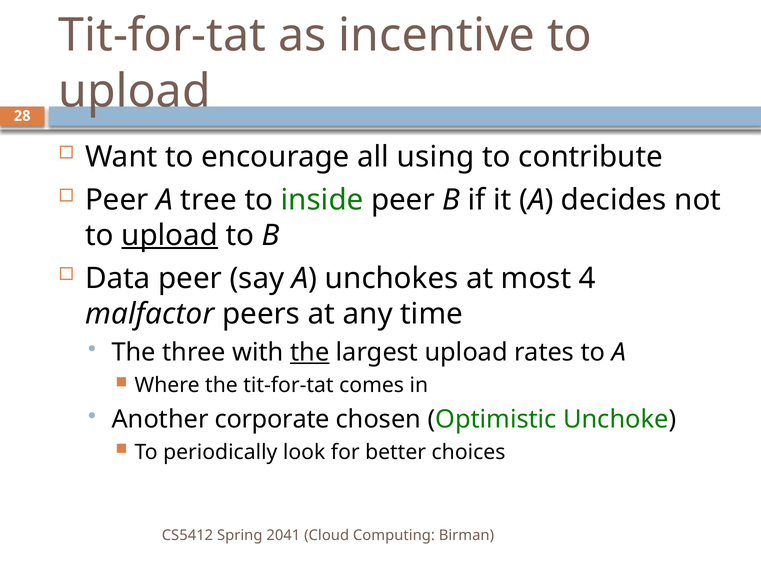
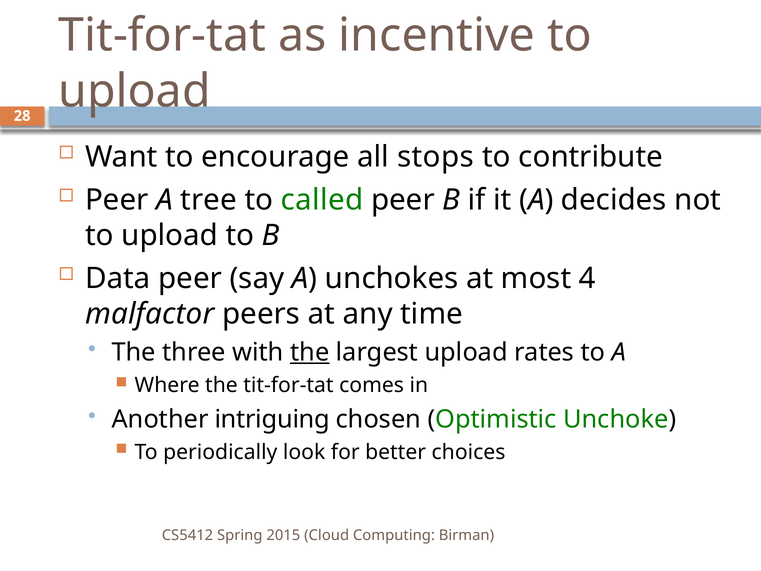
using: using -> stops (436, 157)
inside: inside -> called (322, 200)
upload underline: present -> none (170, 235)
corporate: corporate -> intriguing (272, 419)
2041: 2041 -> 2015 (283, 535)
